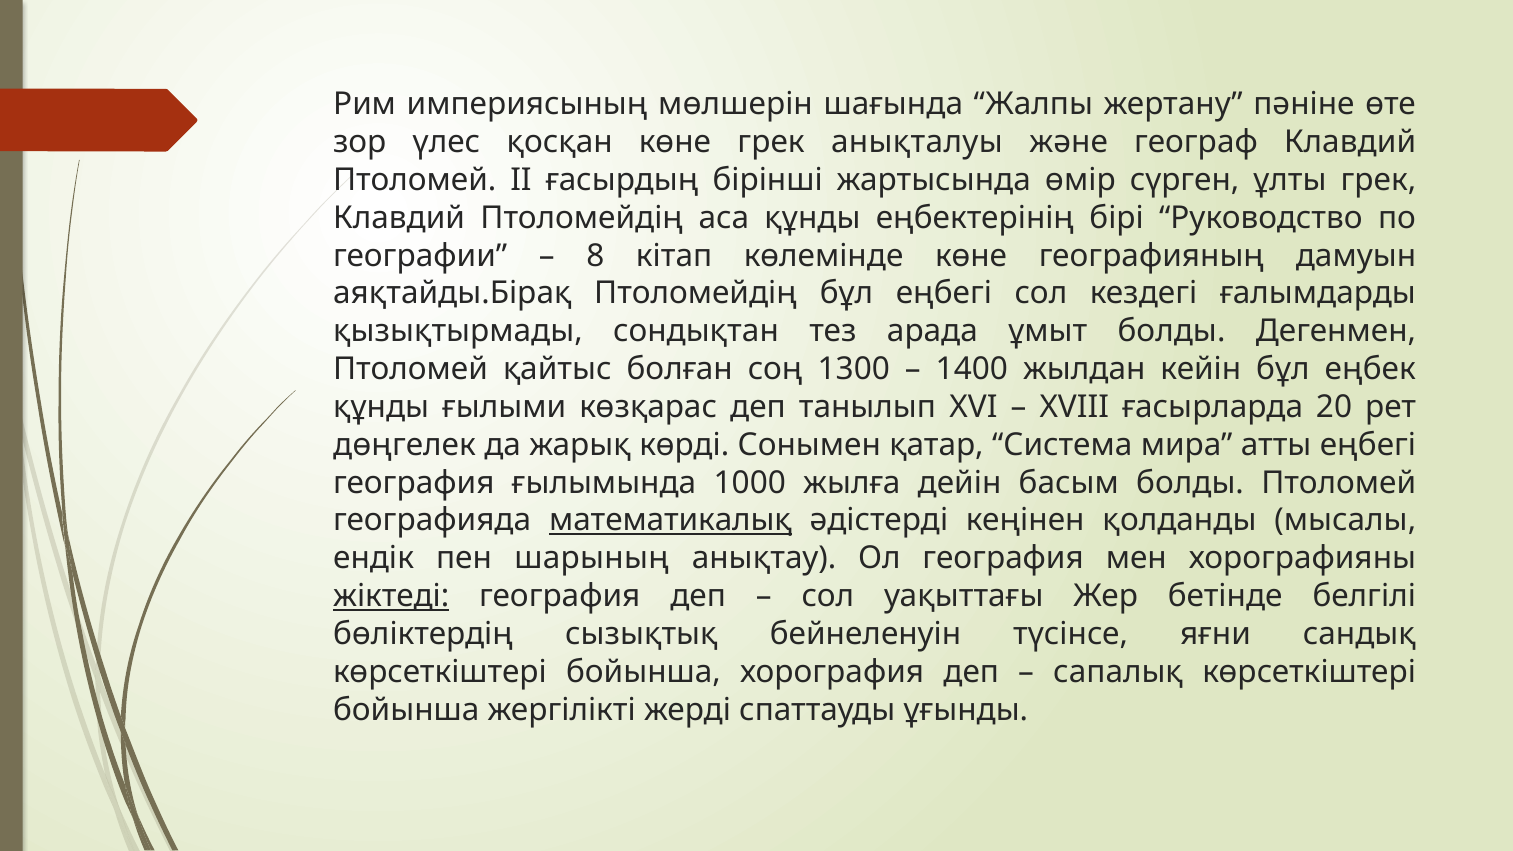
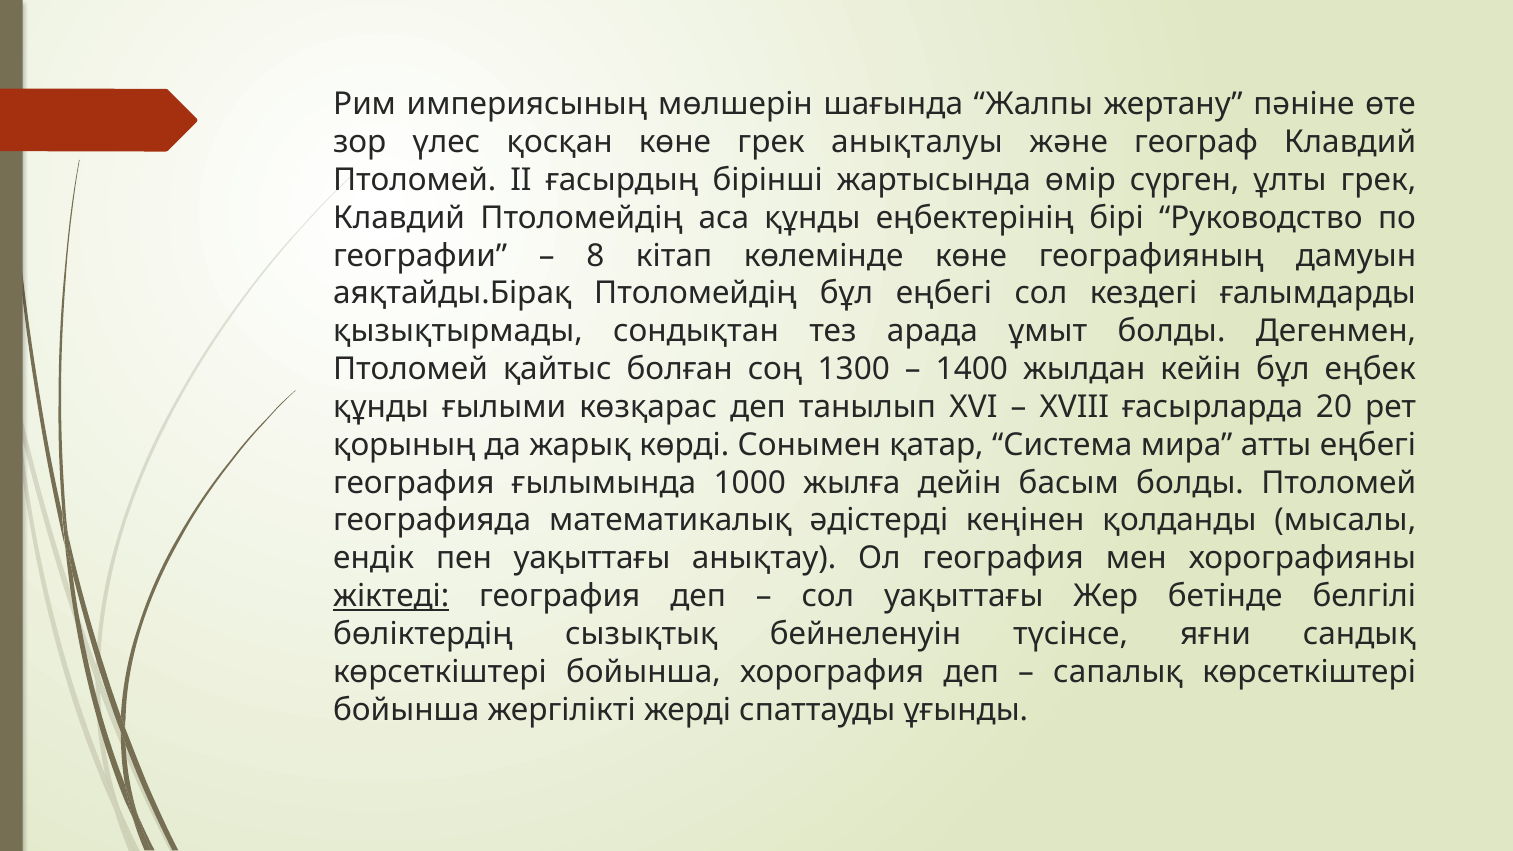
дөңгелек: дөңгелек -> қорының (405, 445)
математикалық underline: present -> none (671, 521)
пен шарының: шарының -> уақыттағы (592, 558)
